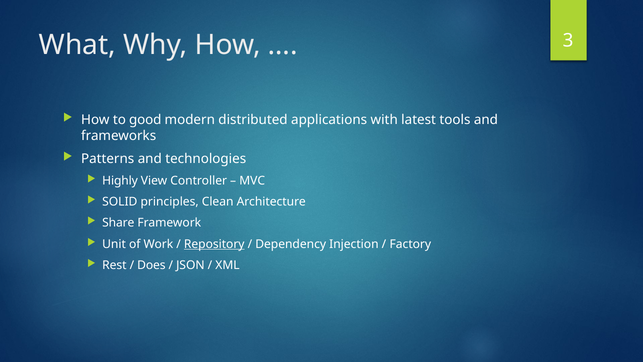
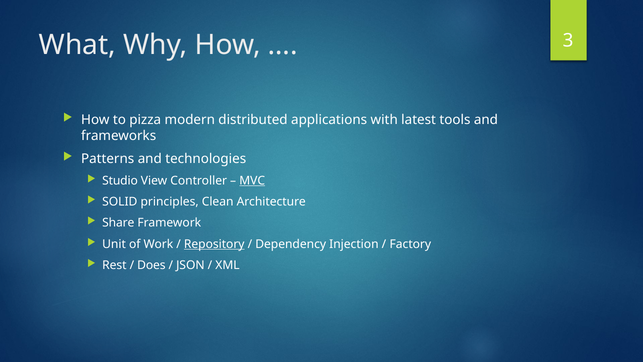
good: good -> pizza (145, 120)
Highly: Highly -> Studio (120, 180)
MVC underline: none -> present (252, 180)
